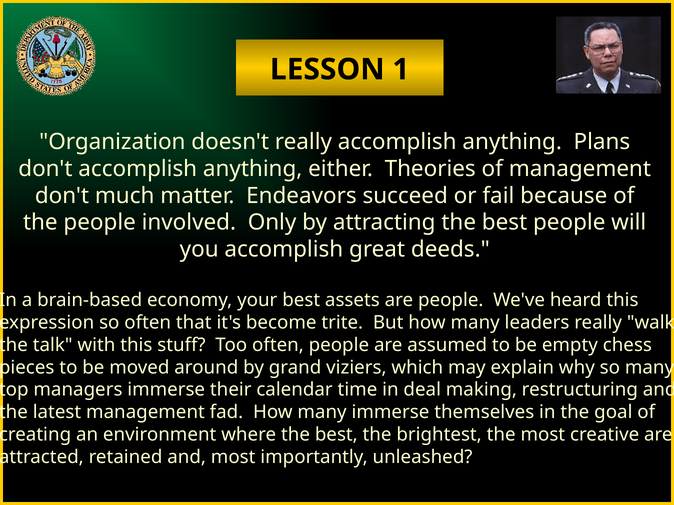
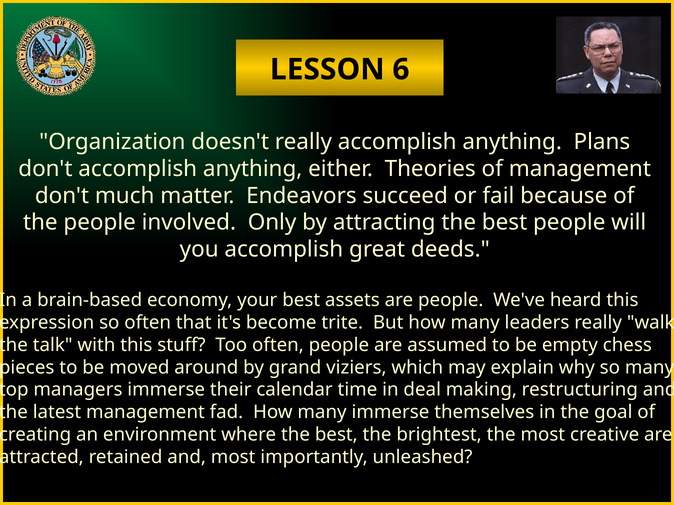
1: 1 -> 6 (401, 70)
